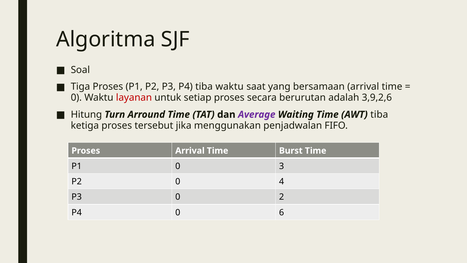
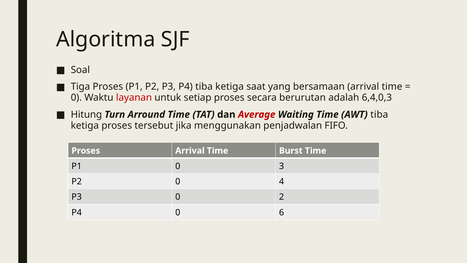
P4 tiba waktu: waktu -> ketiga (230, 87)
3,9,2,6: 3,9,2,6 -> 6,4,0,3 (377, 98)
Average colour: purple -> red (257, 114)
